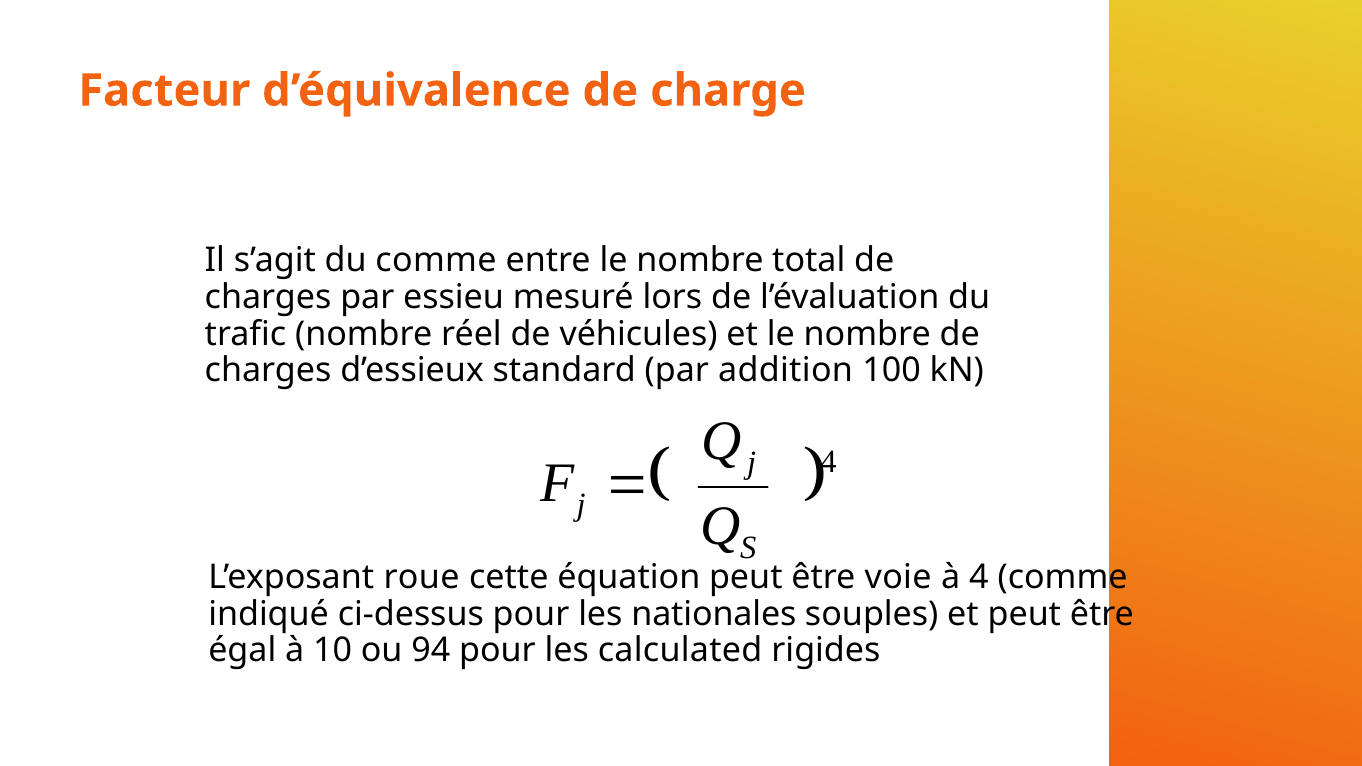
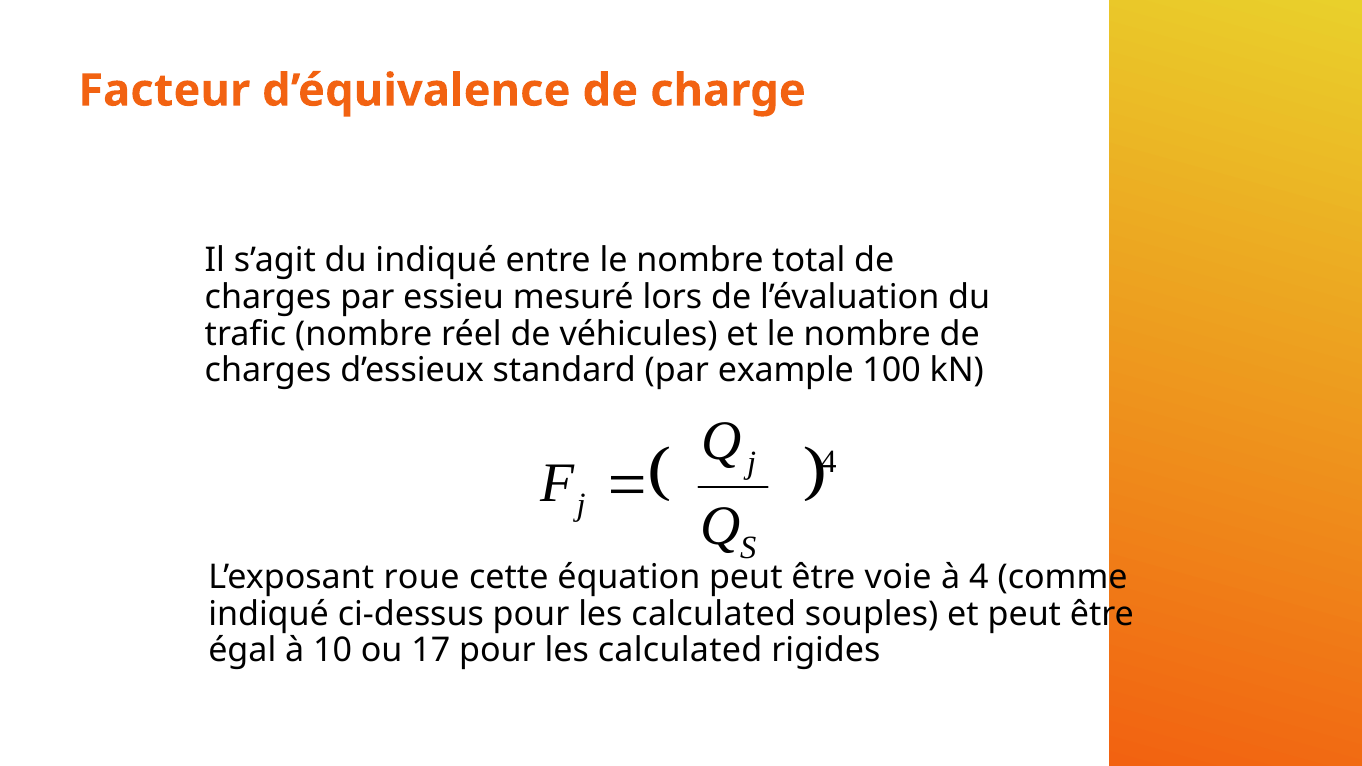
du comme: comme -> indiqué (436, 260)
addition: addition -> example (786, 371)
ci-dessus pour les nationales: nationales -> calculated (714, 614)
94: 94 -> 17 (431, 651)
